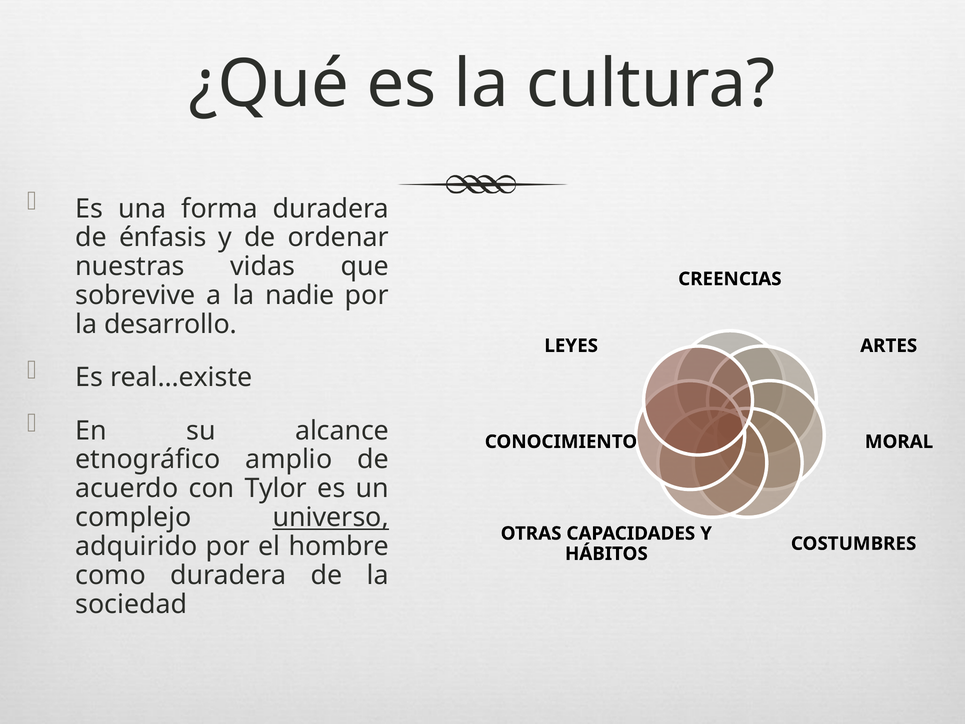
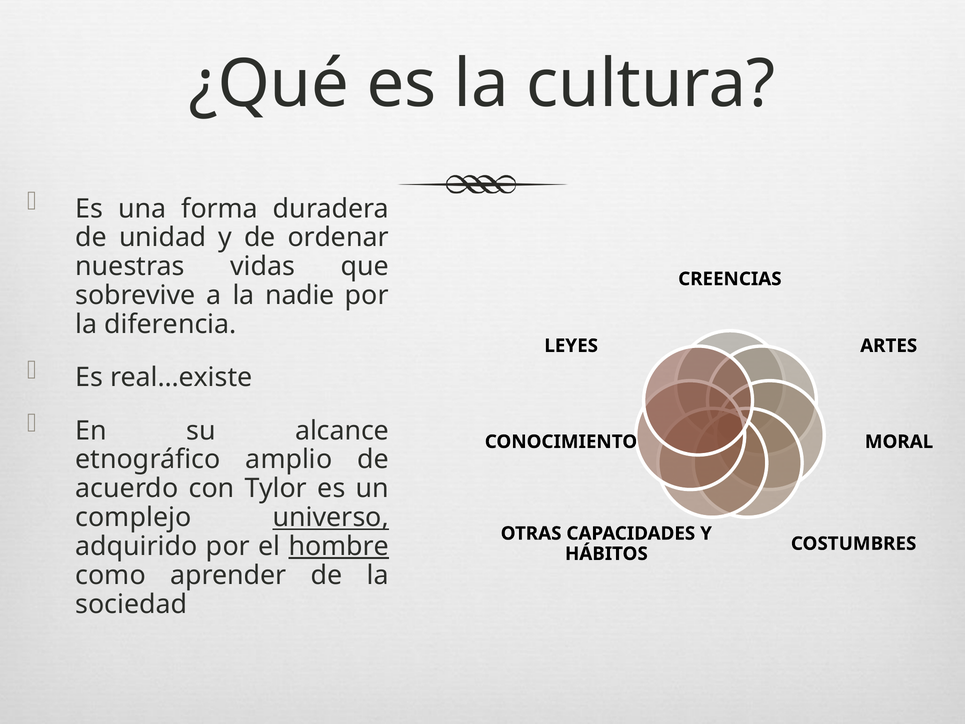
énfasis: énfasis -> unidad (163, 238)
desarrollo: desarrollo -> diferencia (170, 324)
hombre underline: none -> present (339, 546)
como duradera: duradera -> aprender (228, 575)
